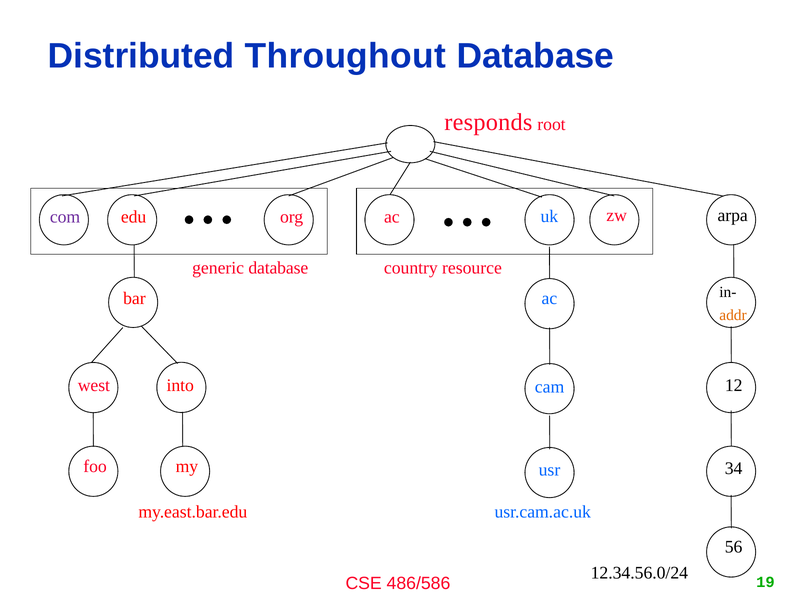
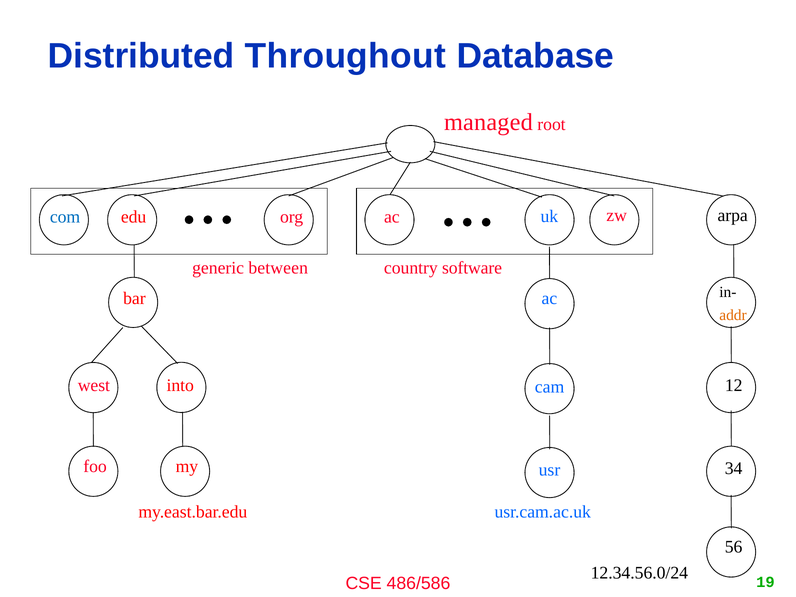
responds: responds -> managed (488, 122)
com colour: purple -> blue (65, 217)
generic database: database -> between (278, 268)
resource: resource -> software (472, 268)
